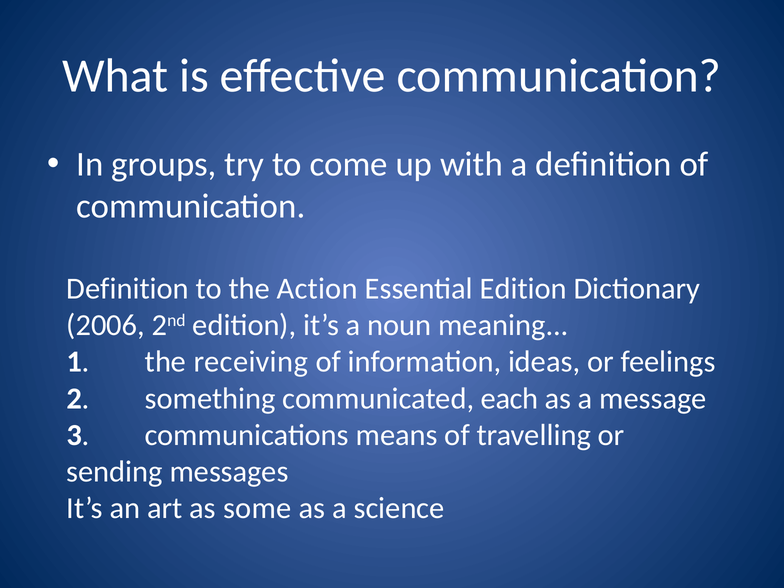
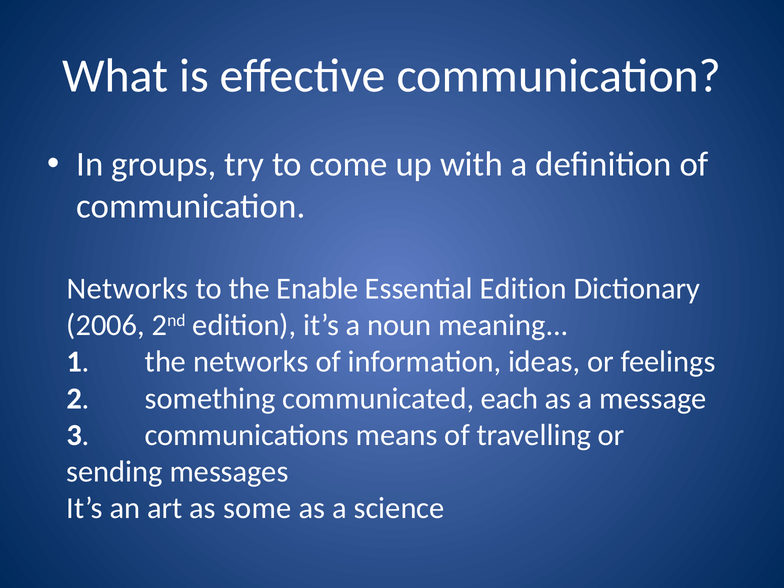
Definition: Definition -> Networks (128, 289)
Action: Action -> Enable (317, 289)
the receiving: receiving -> networks (251, 362)
